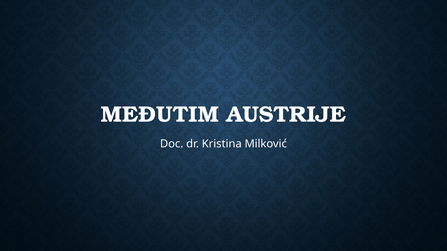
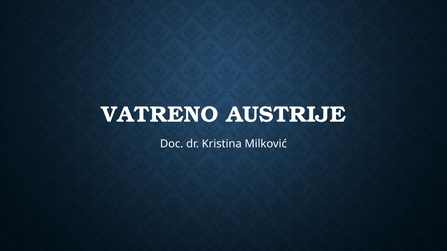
MEĐUTIM: MEĐUTIM -> VATRENO (160, 115)
